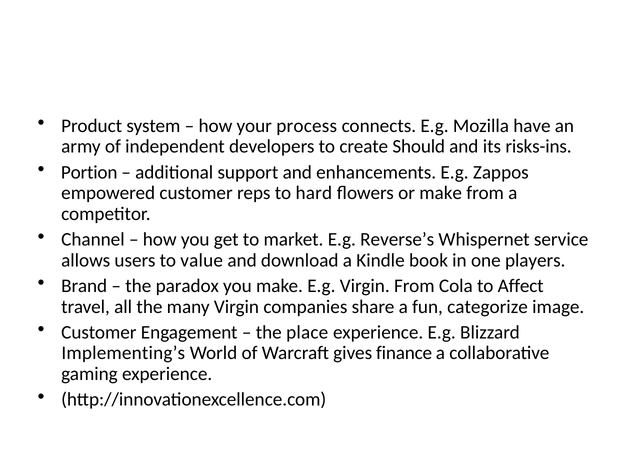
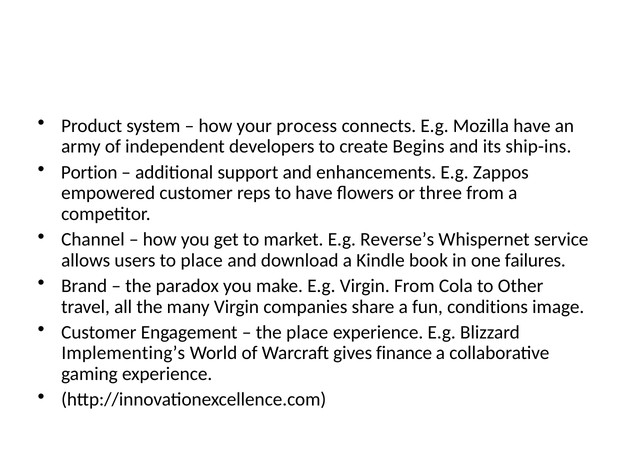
Should: Should -> Begins (419, 147)
risks-ins: risks-ins -> ship-ins (538, 147)
to hard: hard -> have (314, 193)
or make: make -> three (441, 193)
to value: value -> place (202, 260)
players: players -> failures (535, 260)
Affect: Affect -> Other (521, 286)
categorize: categorize -> conditions (488, 307)
